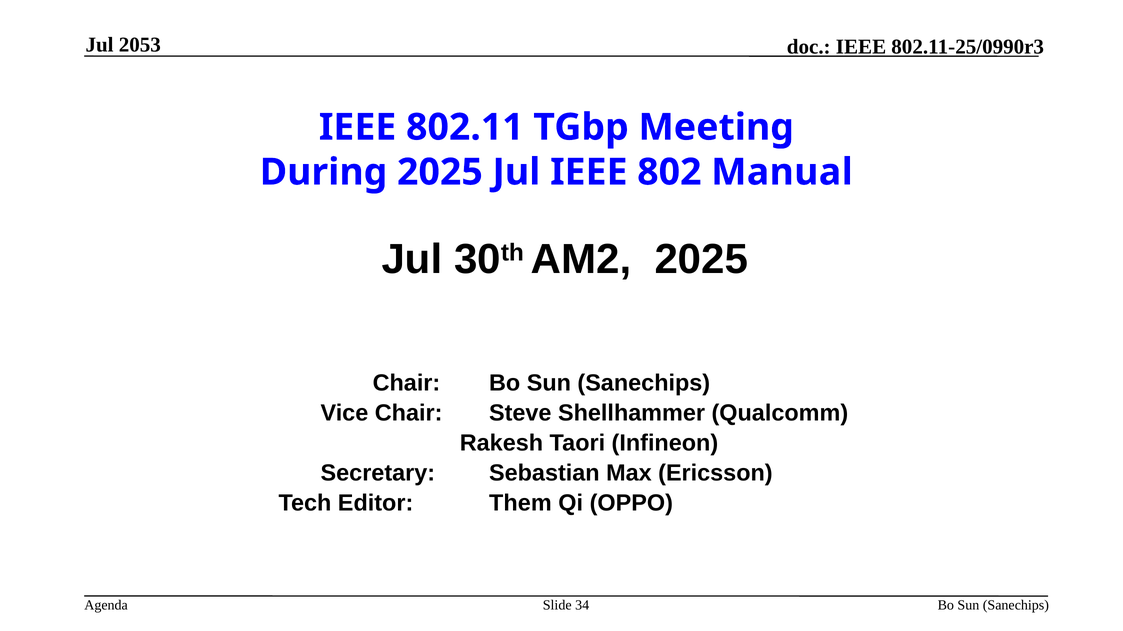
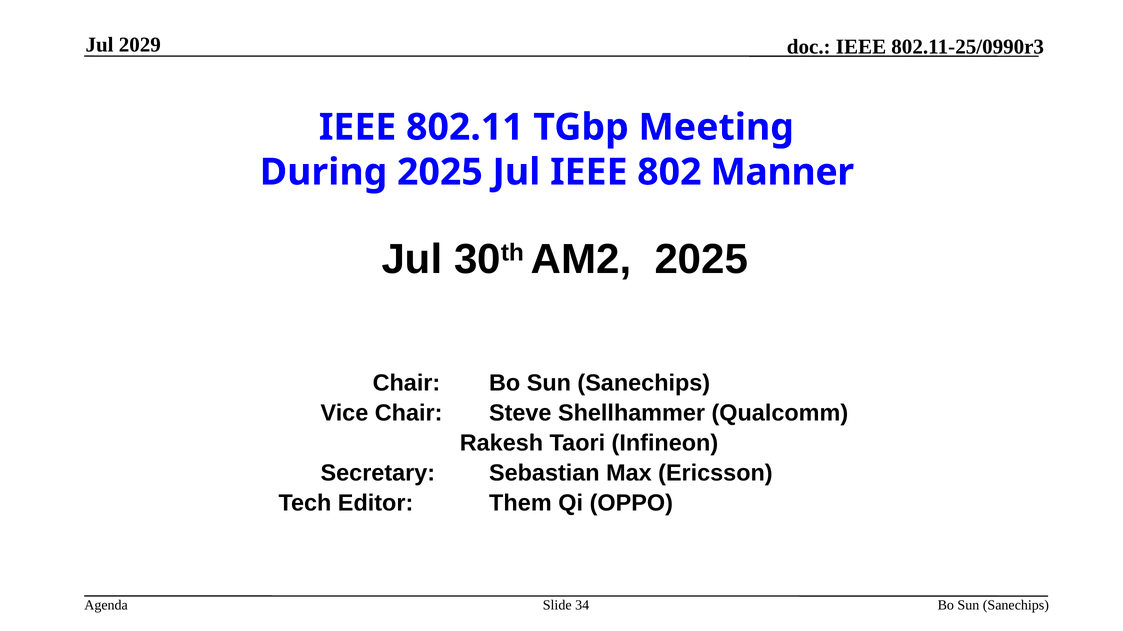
2053: 2053 -> 2029 (140, 45)
Manual: Manual -> Manner (782, 172)
